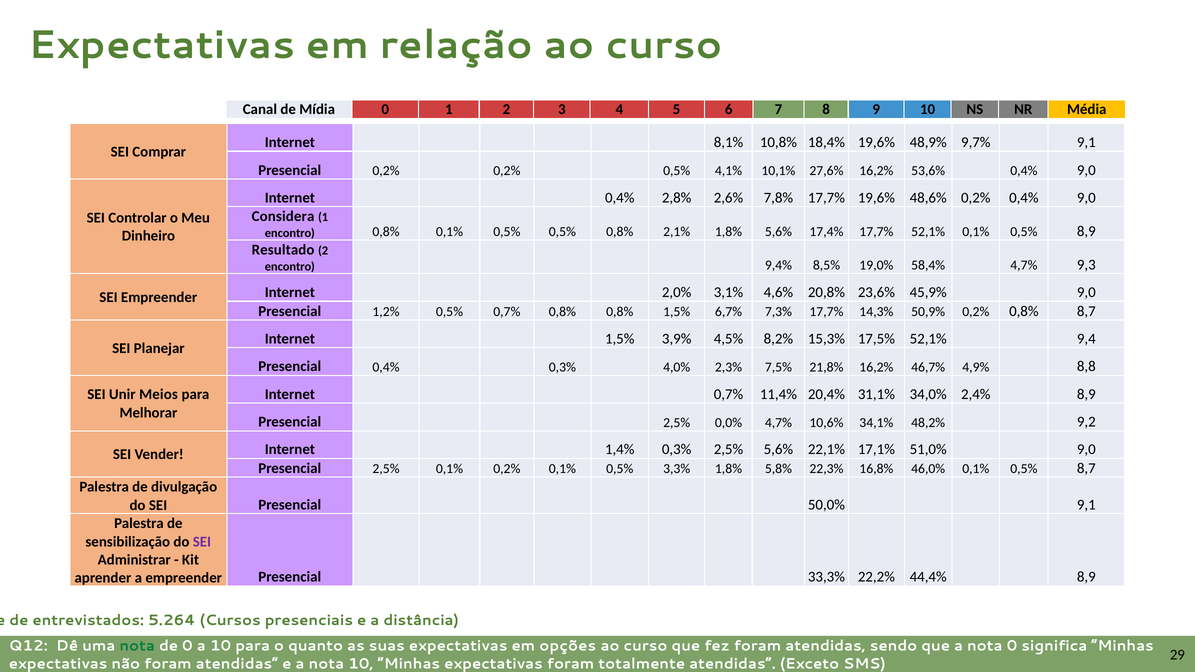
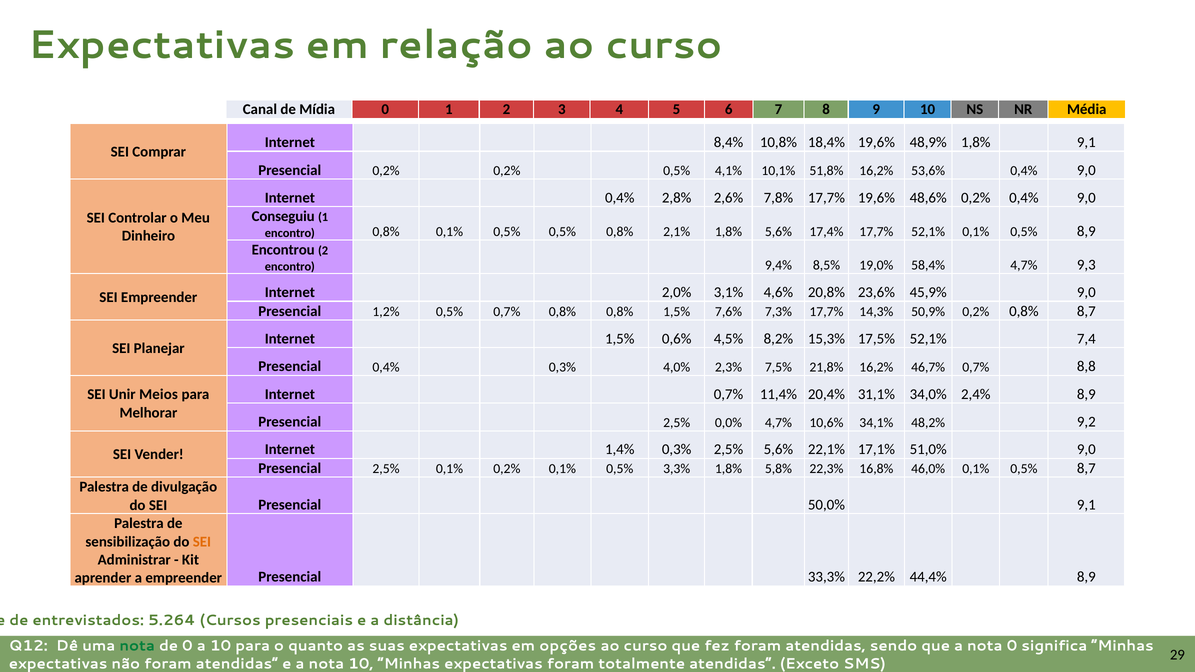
8,1%: 8,1% -> 8,4% (728, 142)
48,9% 9,7%: 9,7% -> 1,8% (976, 142)
27,6%: 27,6% -> 51,8% (826, 171)
Considera: Considera -> Conseguiu (283, 217)
Resultado: Resultado -> Encontrou (283, 250)
6,7%: 6,7% -> 7,6% (729, 312)
3,9%: 3,9% -> 0,6% (677, 339)
9,4: 9,4 -> 7,4 (1086, 339)
46,7% 4,9%: 4,9% -> 0,7% (976, 367)
SEI colour: purple -> orange (202, 542)
